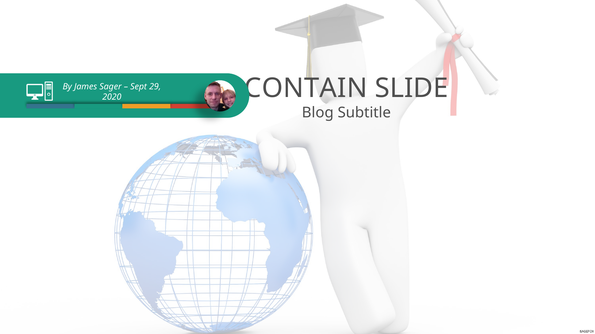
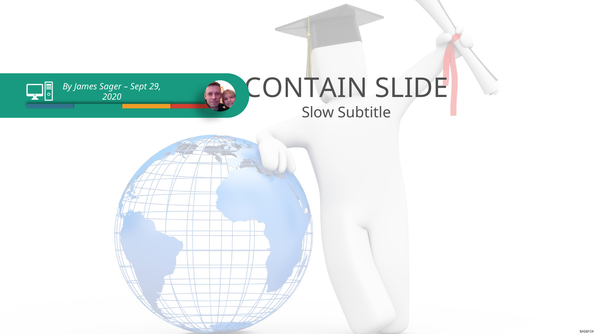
Blog: Blog -> Slow (318, 113)
